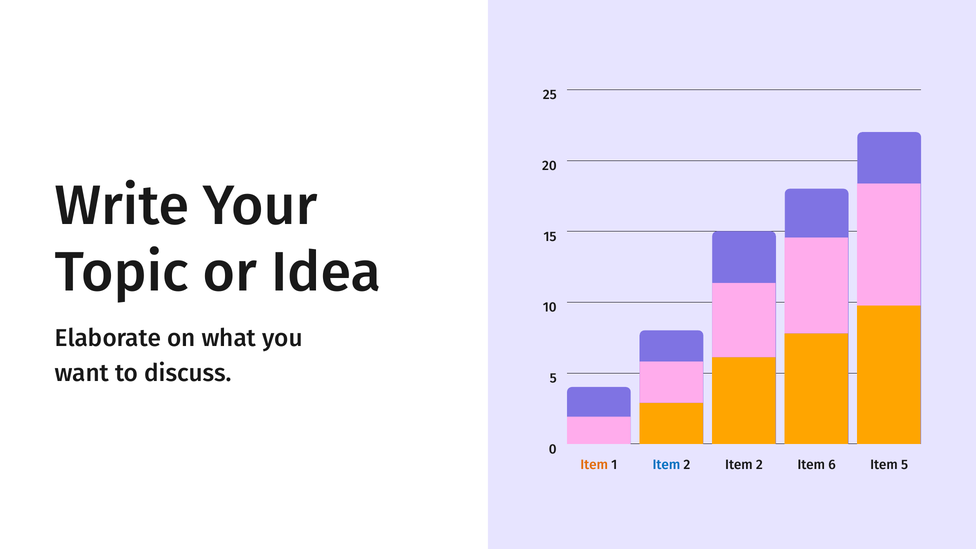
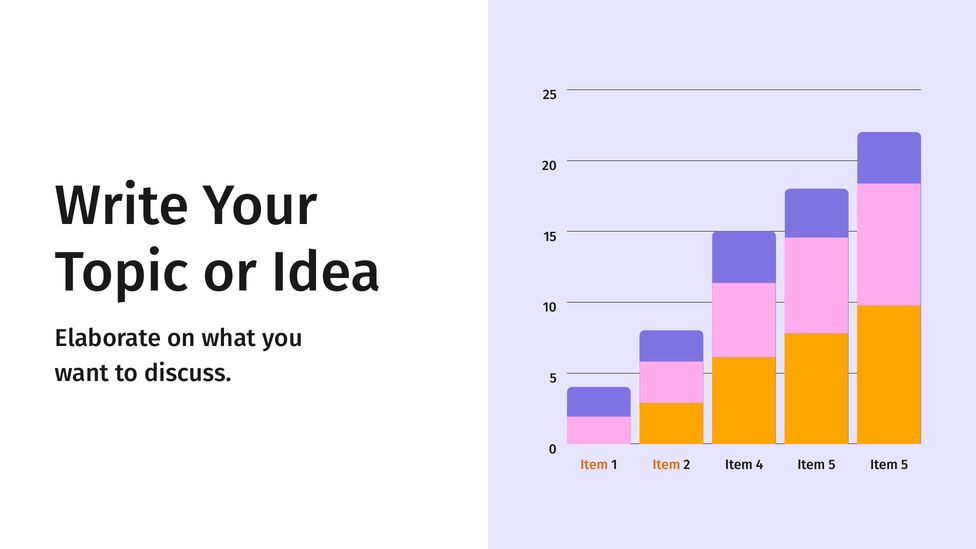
Item colour: blue -> orange (666, 465)
2 Item 2: 2 -> 4 (760, 465)
6: 6 -> 5 (832, 465)
